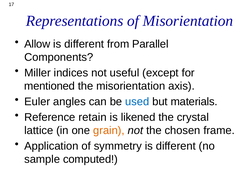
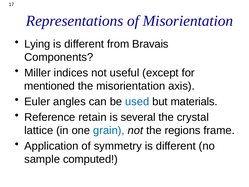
Allow: Allow -> Lying (37, 44)
Parallel: Parallel -> Bravais (150, 44)
likened: likened -> several (138, 117)
grain colour: orange -> blue (109, 130)
chosen: chosen -> regions (183, 130)
